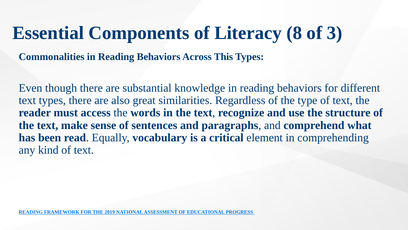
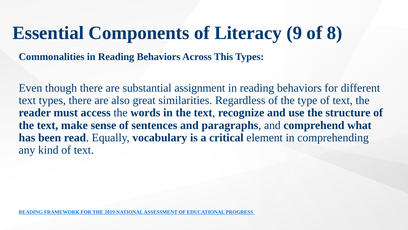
8: 8 -> 9 (294, 33)
3: 3 -> 8 (335, 33)
knowledge: knowledge -> assignment (200, 88)
